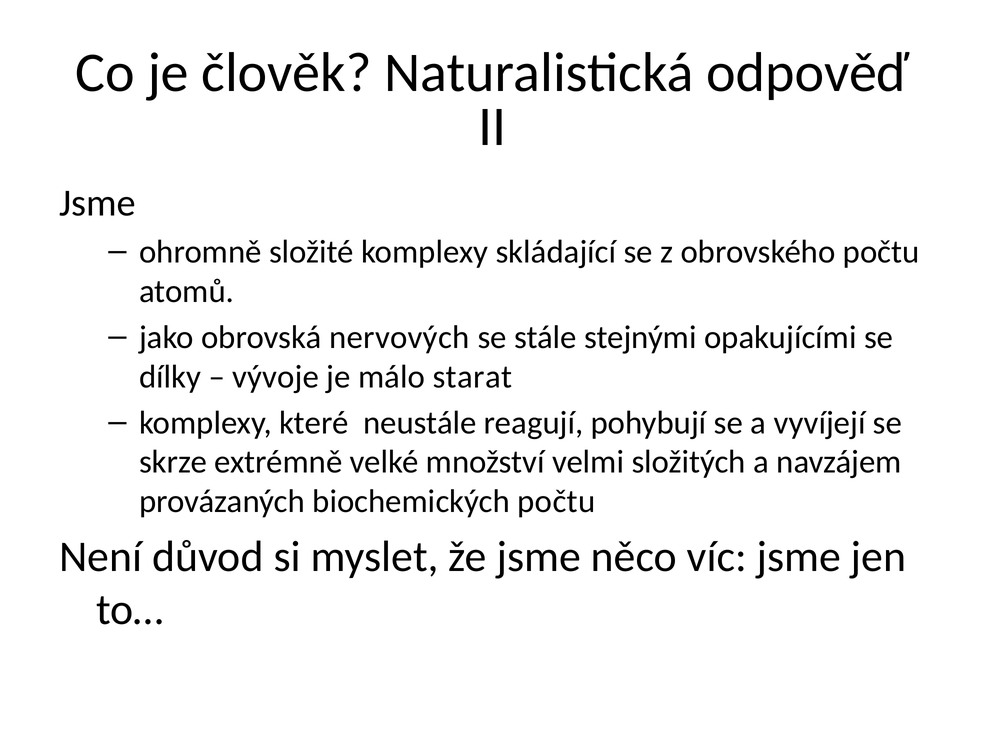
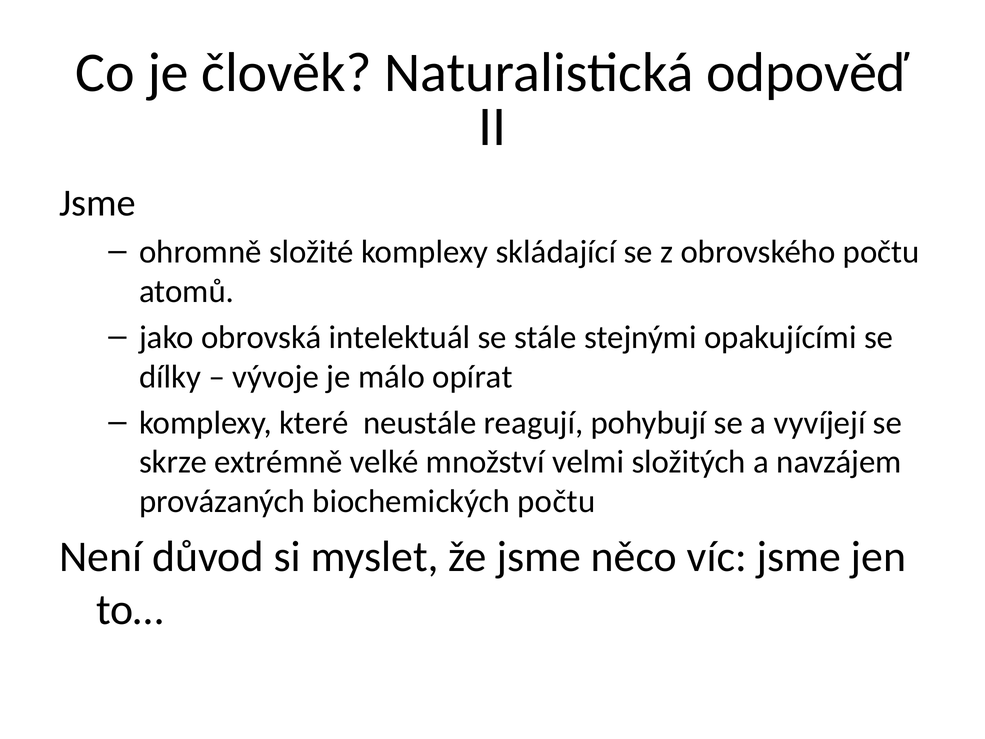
nervových: nervových -> intelektuál (400, 337)
starat: starat -> opírat (473, 377)
